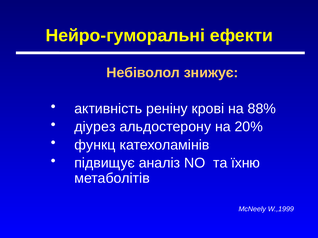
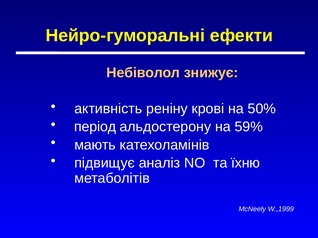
88%: 88% -> 50% (262, 109)
діурез: діурез -> період (95, 127)
20%: 20% -> 59% (249, 127)
функц: функц -> мають (95, 145)
